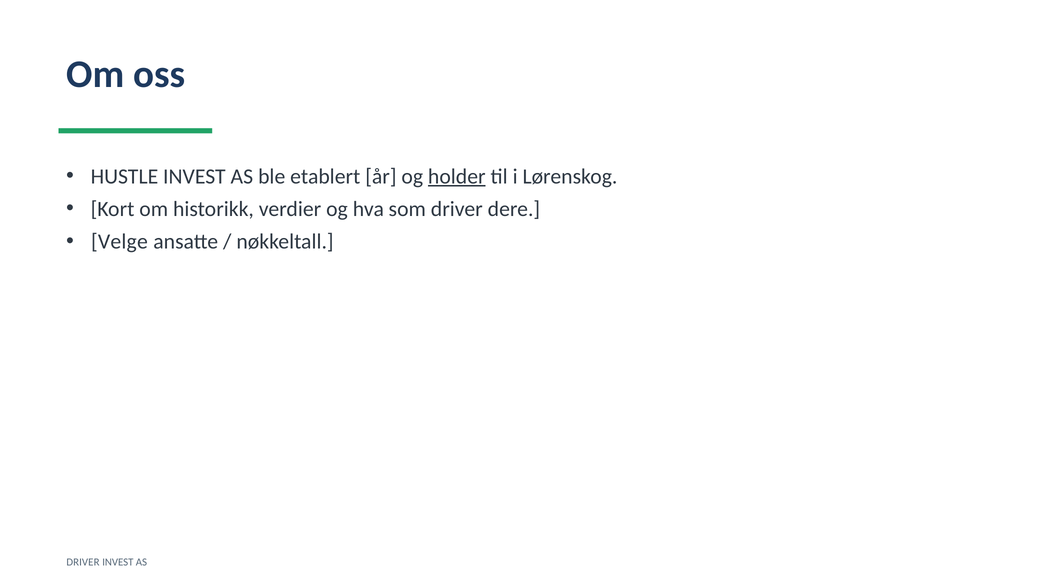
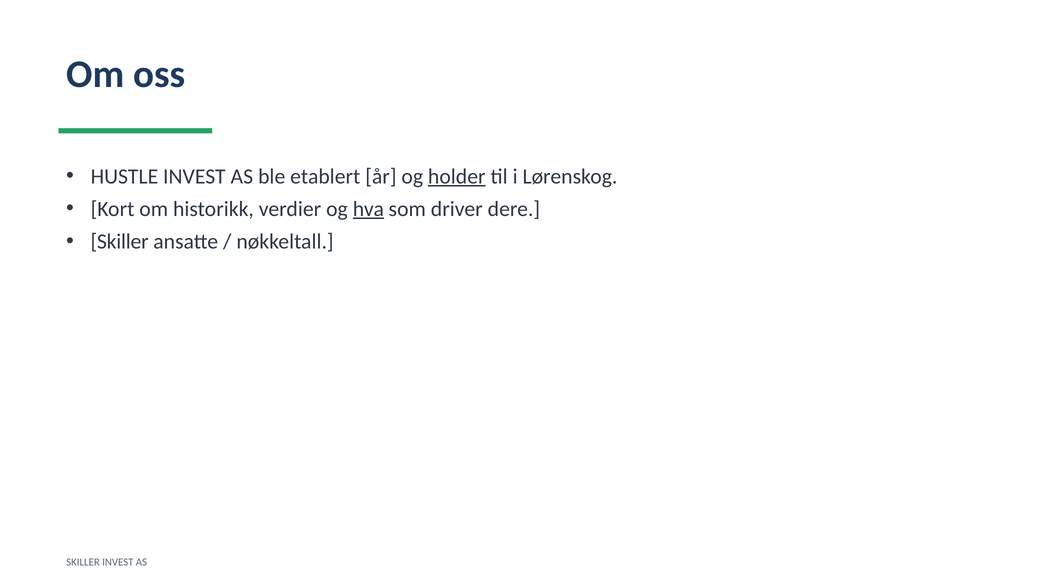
hva underline: none -> present (368, 209)
Velge: Velge -> Skiller (120, 241)
DRIVER: DRIVER -> SKILLER (83, 562)
